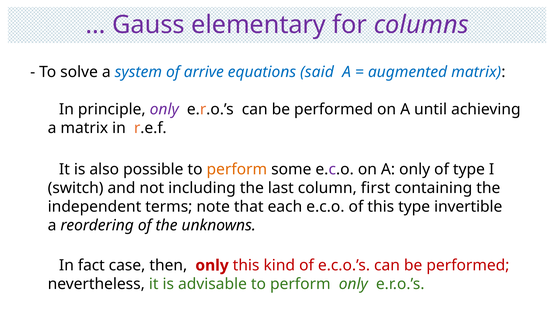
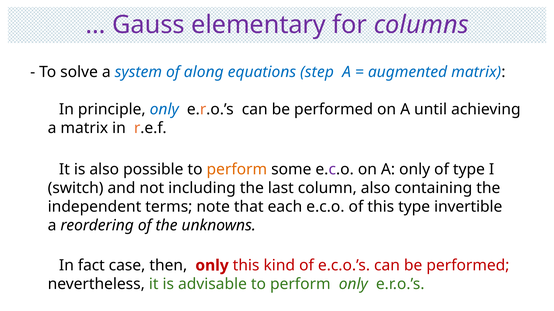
arrive: arrive -> along (204, 72)
said: said -> step (317, 72)
only colour: purple -> blue (164, 110)
column first: first -> also (376, 188)
